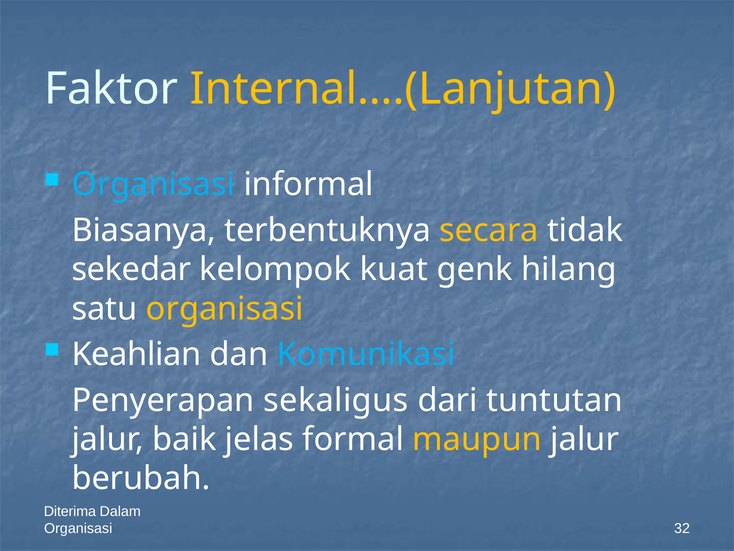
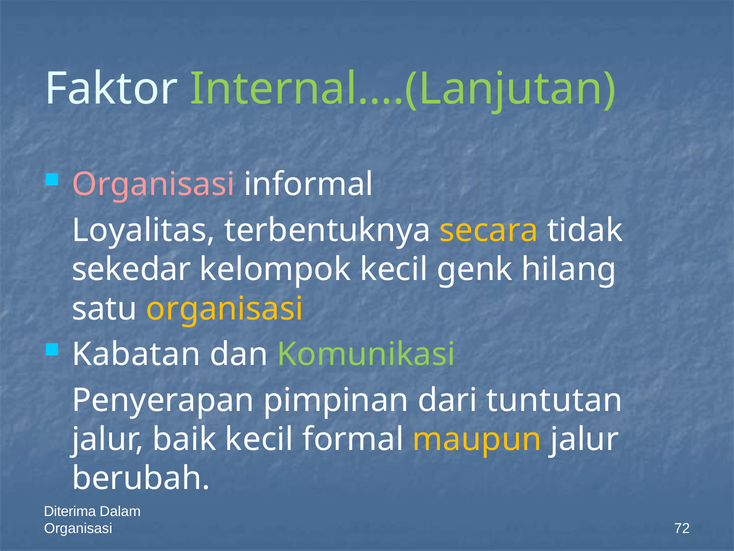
Internal….(Lanjutan colour: yellow -> light green (403, 89)
Organisasi colour: light blue -> pink (153, 185)
Biasanya: Biasanya -> Loyalitas (144, 230)
kelompok kuat: kuat -> kecil (394, 269)
Keahlian: Keahlian -> Kabatan (136, 354)
Komunikasi colour: light blue -> light green (366, 354)
sekaligus: sekaligus -> pimpinan (336, 400)
baik jelas: jelas -> kecil (259, 439)
32: 32 -> 72 (682, 528)
